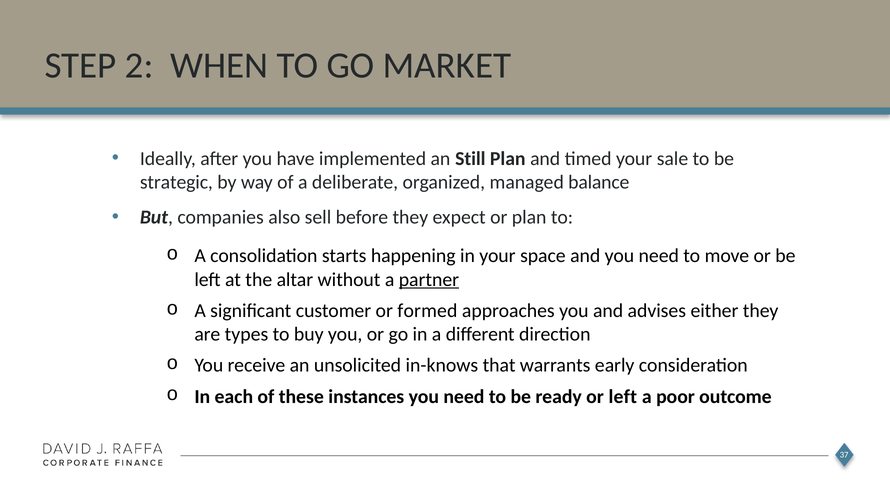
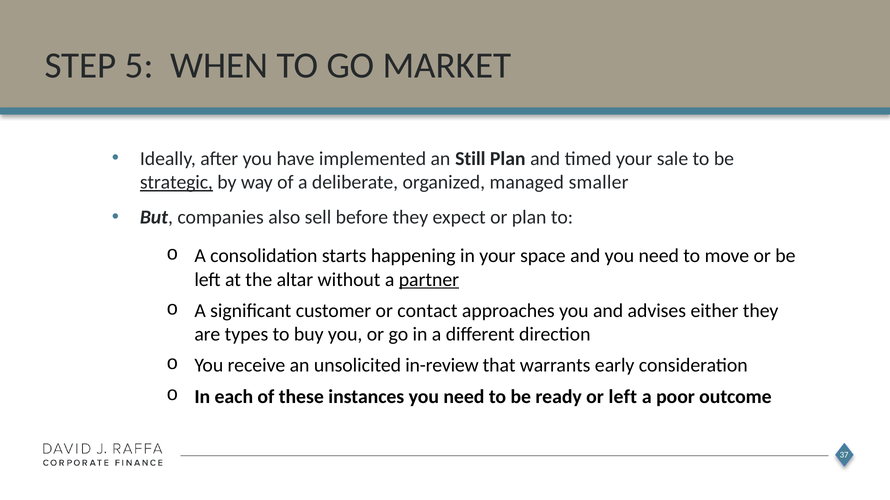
2: 2 -> 5 (139, 65)
strategic underline: none -> present (176, 183)
balance: balance -> smaller (599, 183)
formed: formed -> contact (427, 311)
in-knows: in-knows -> in-review (442, 366)
